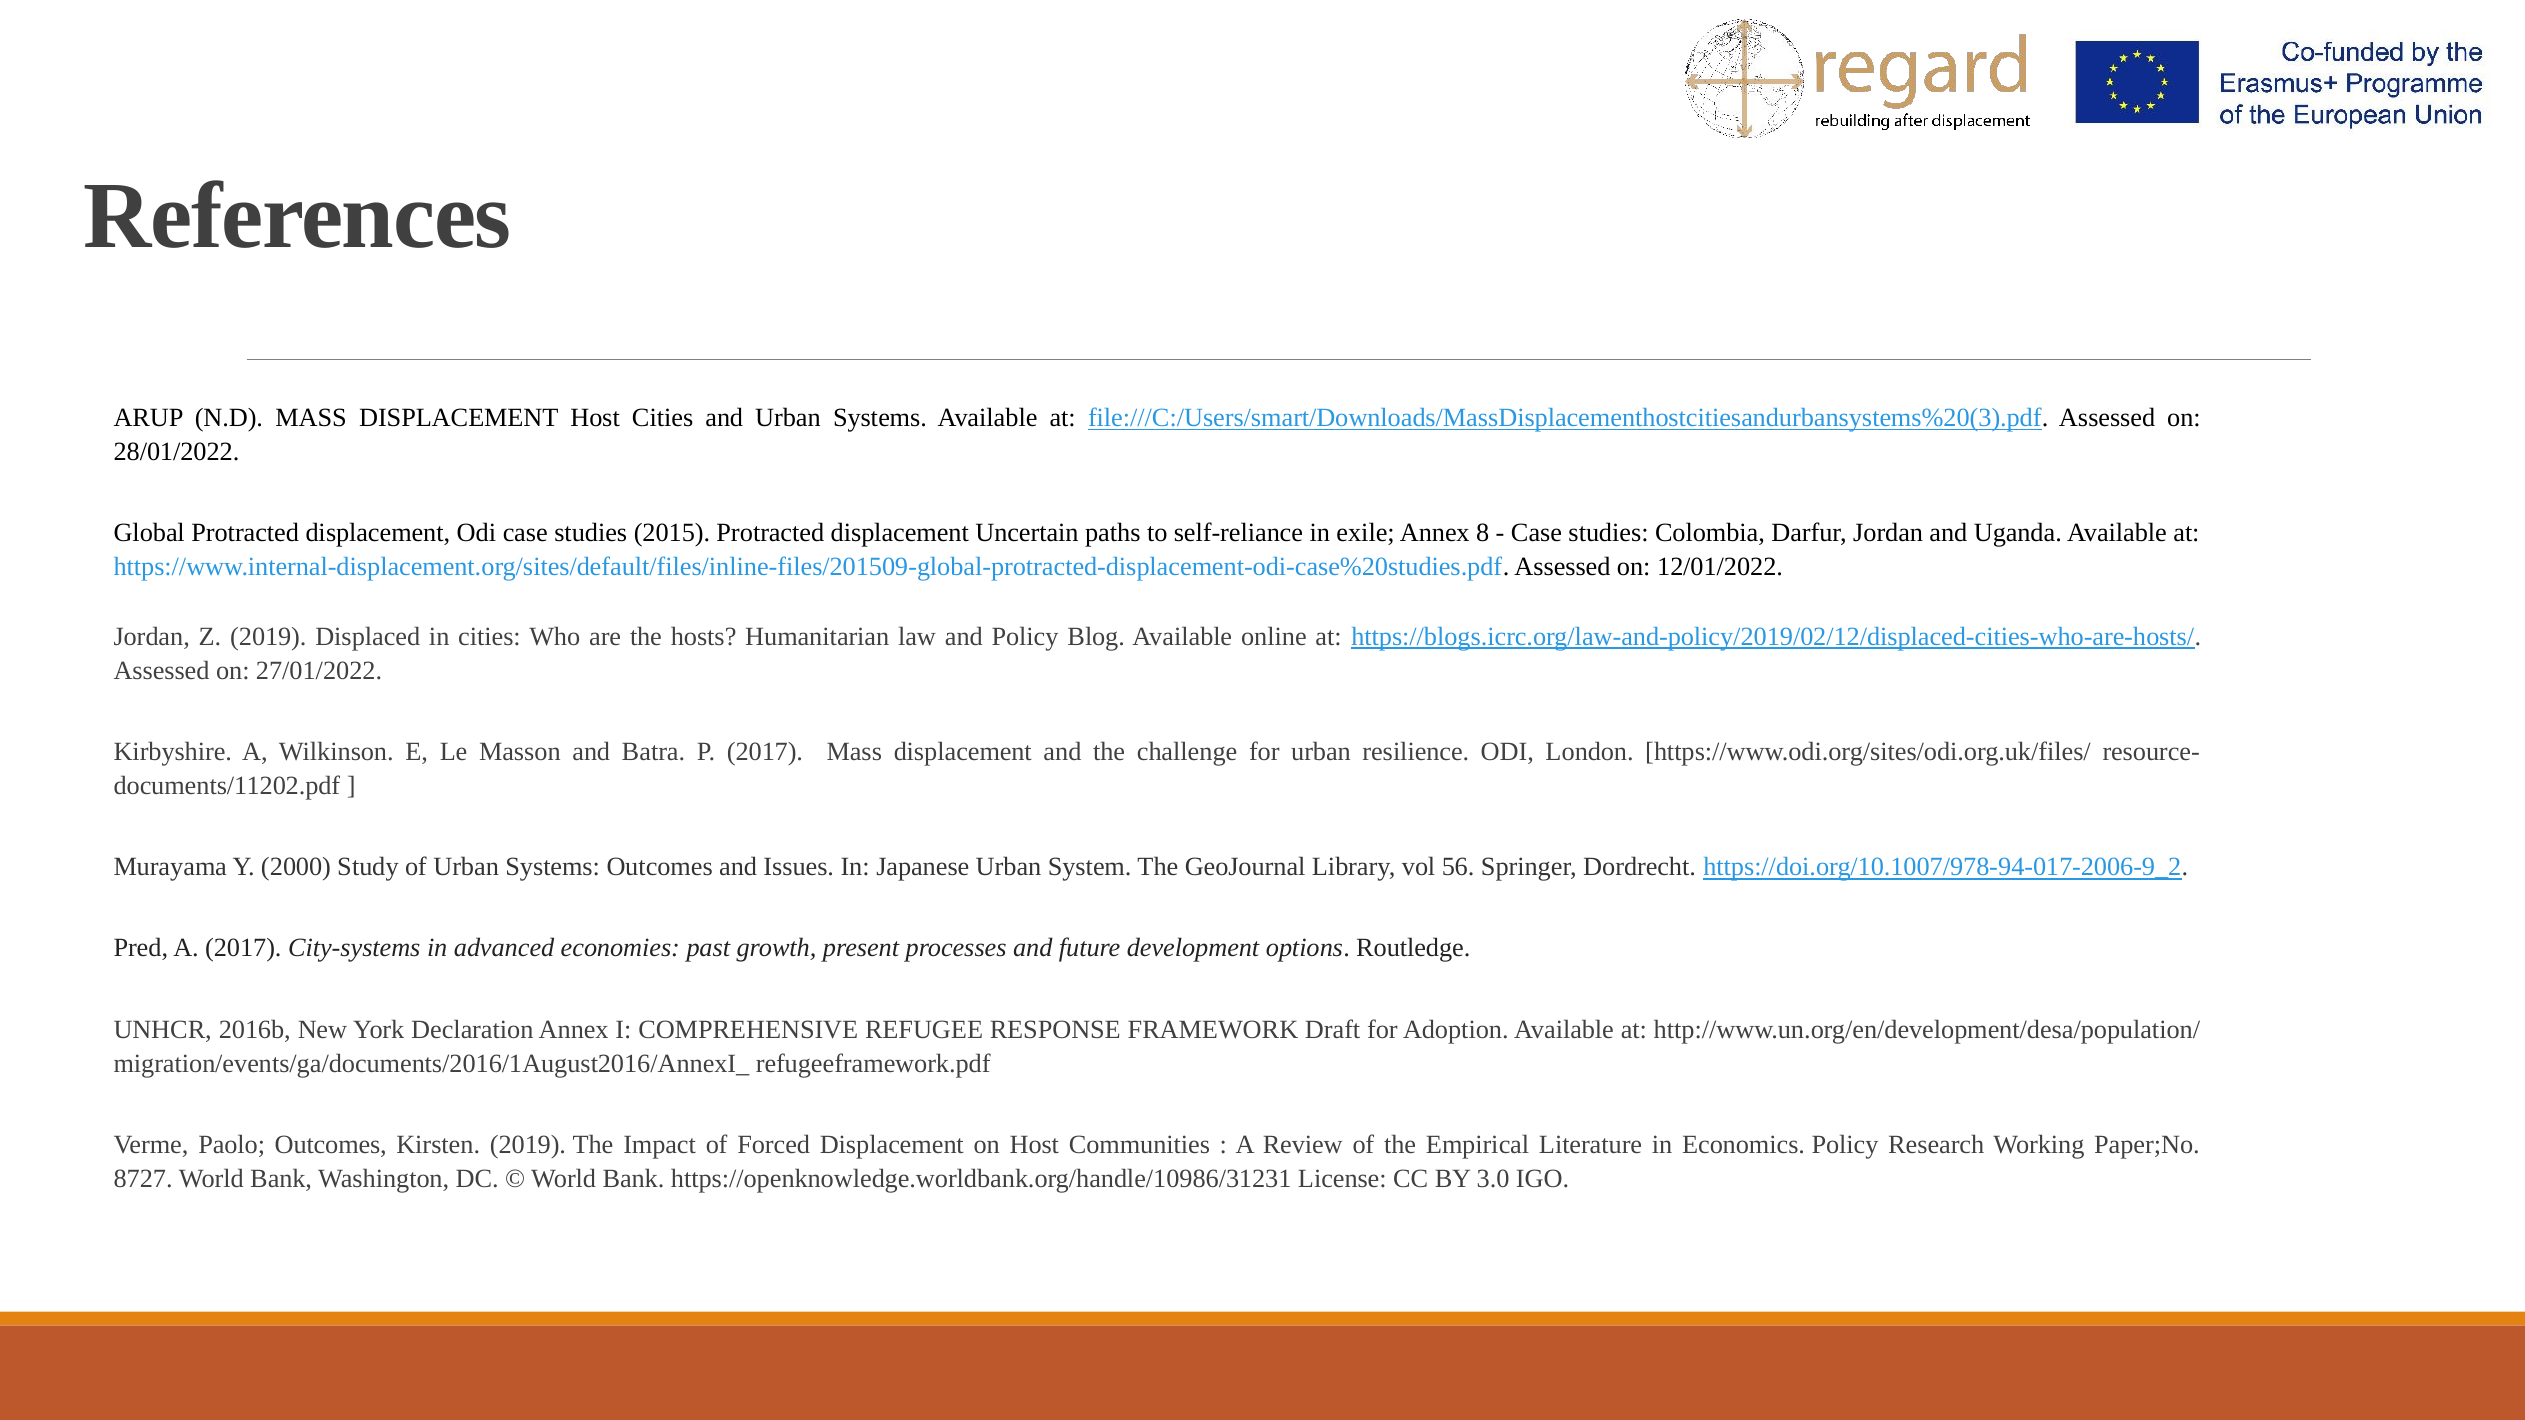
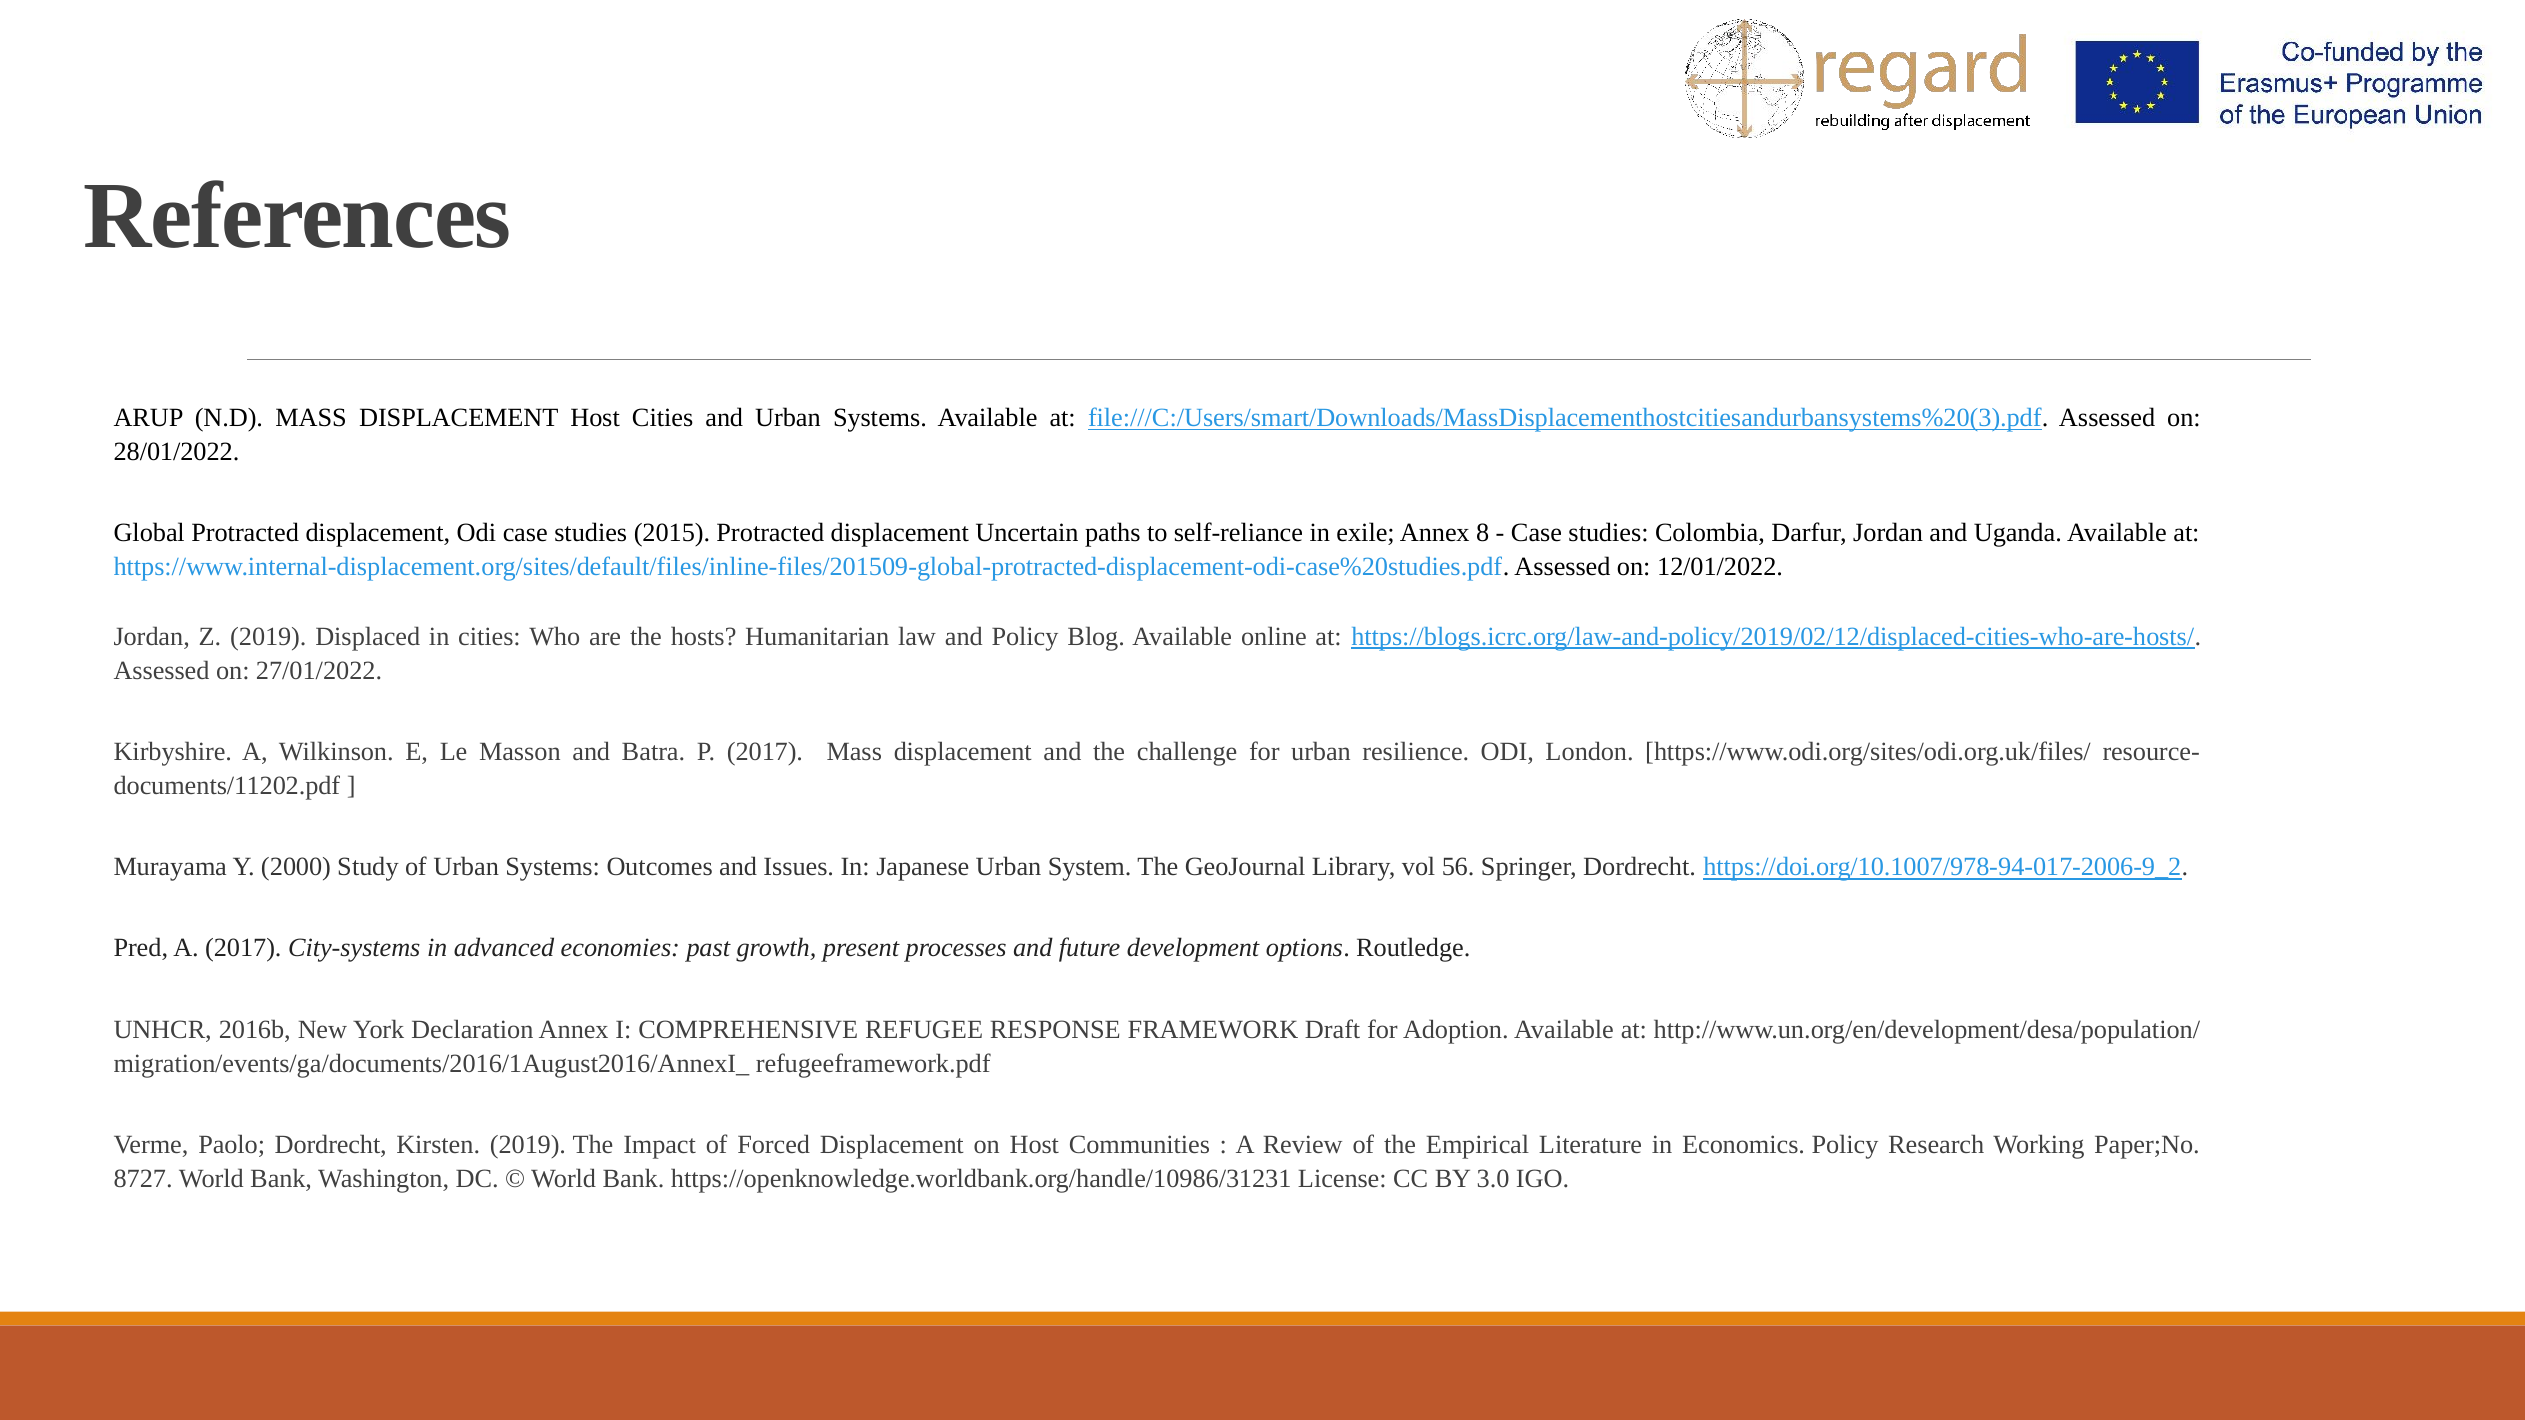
Paolo Outcomes: Outcomes -> Dordrecht (331, 1145)
